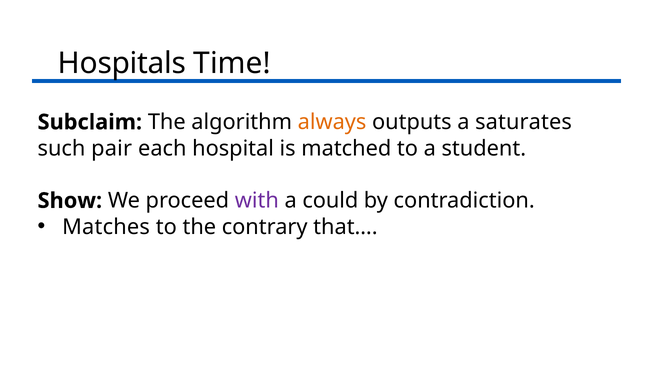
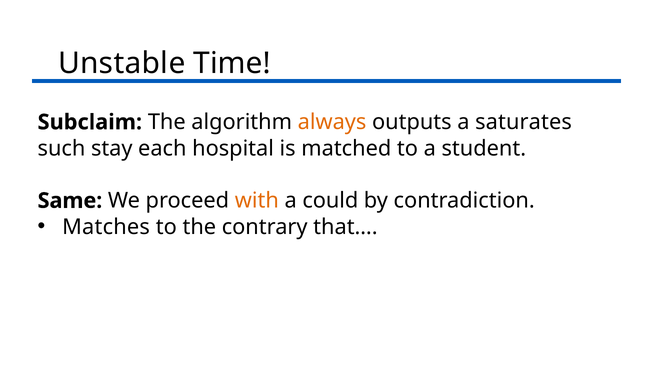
Hospitals: Hospitals -> Unstable (122, 63)
pair: pair -> stay (112, 148)
Show: Show -> Same (70, 200)
with colour: purple -> orange (257, 200)
